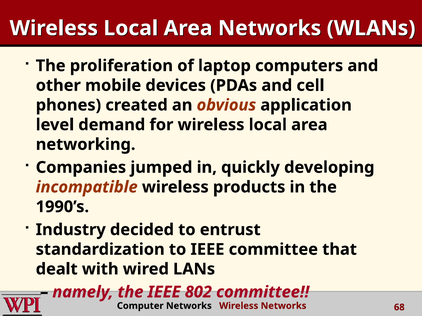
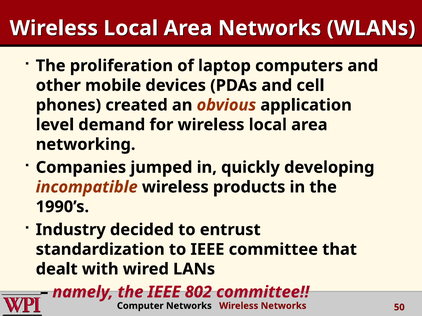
68: 68 -> 50 (399, 308)
